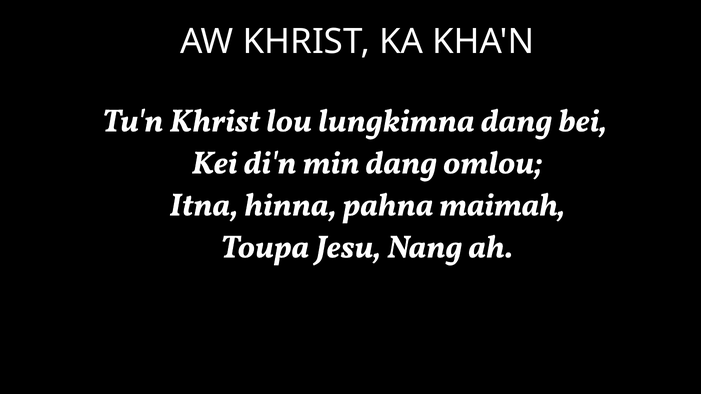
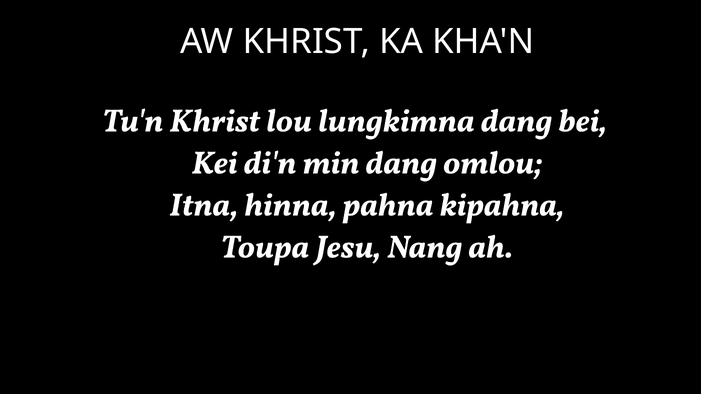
maimah: maimah -> kipahna (502, 205)
